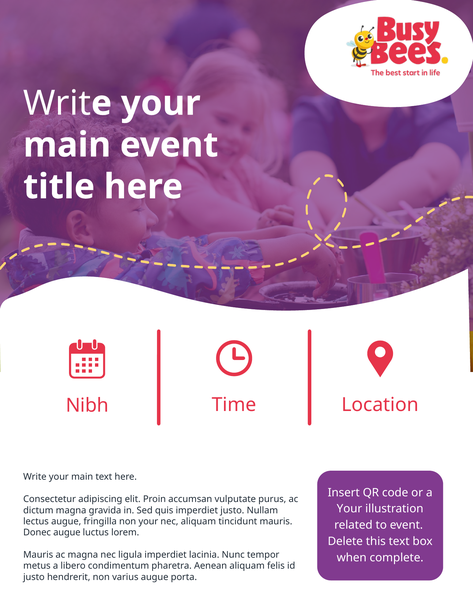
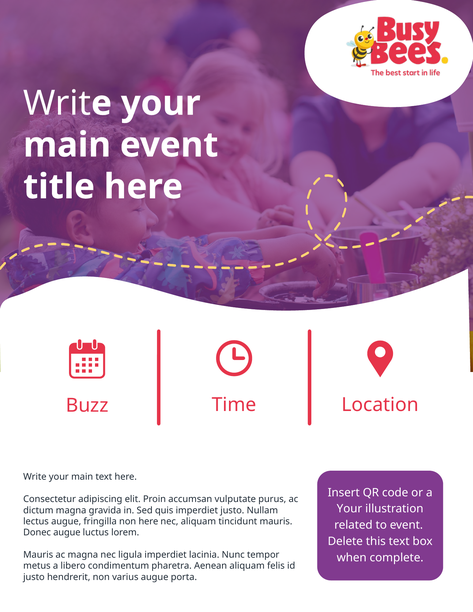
Nibh: Nibh -> Buzz (87, 406)
non your: your -> here (148, 522)
